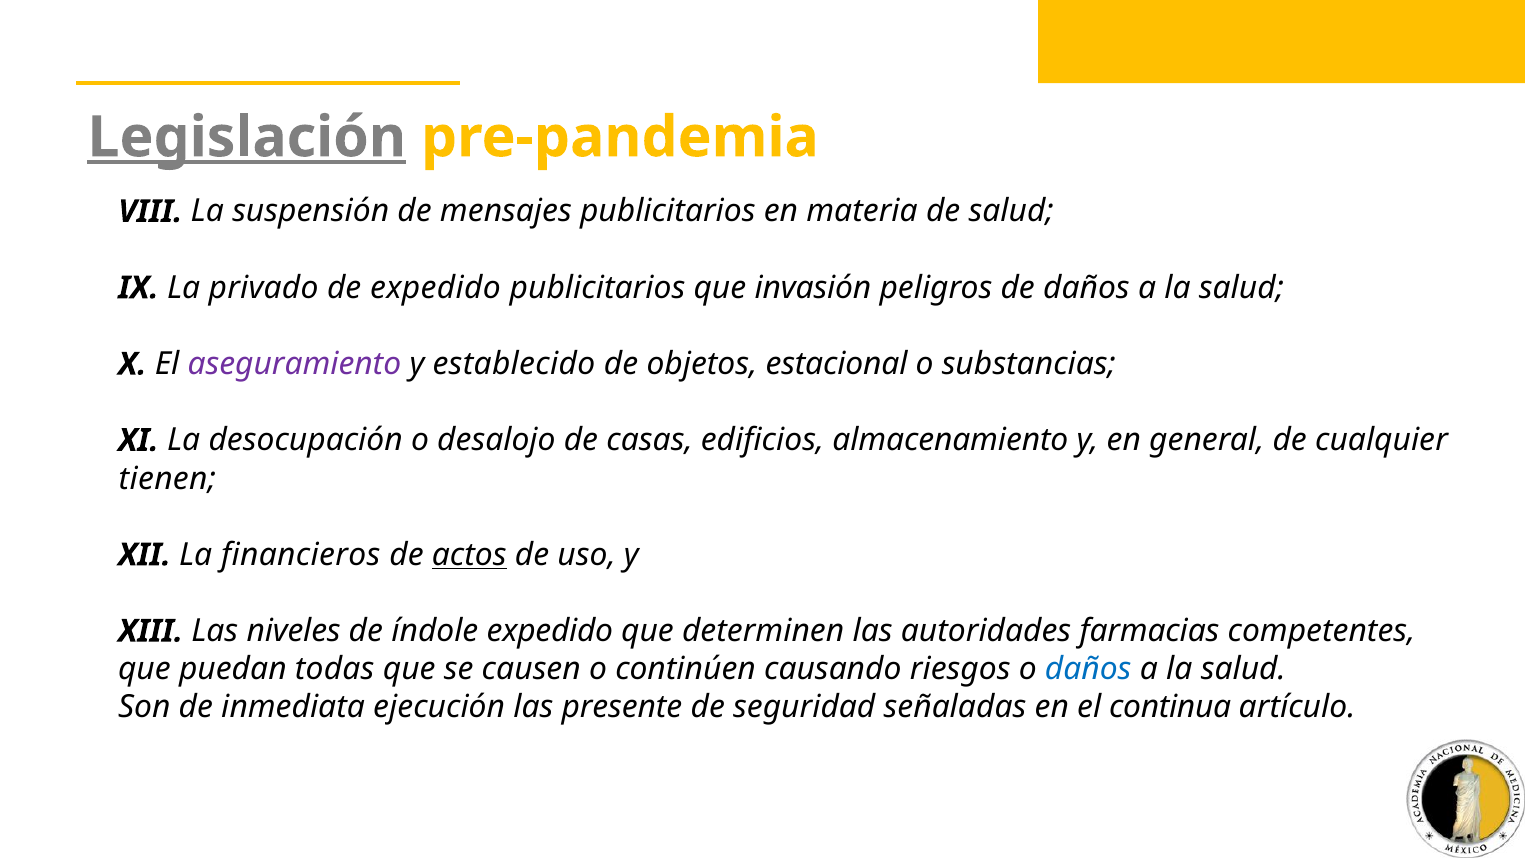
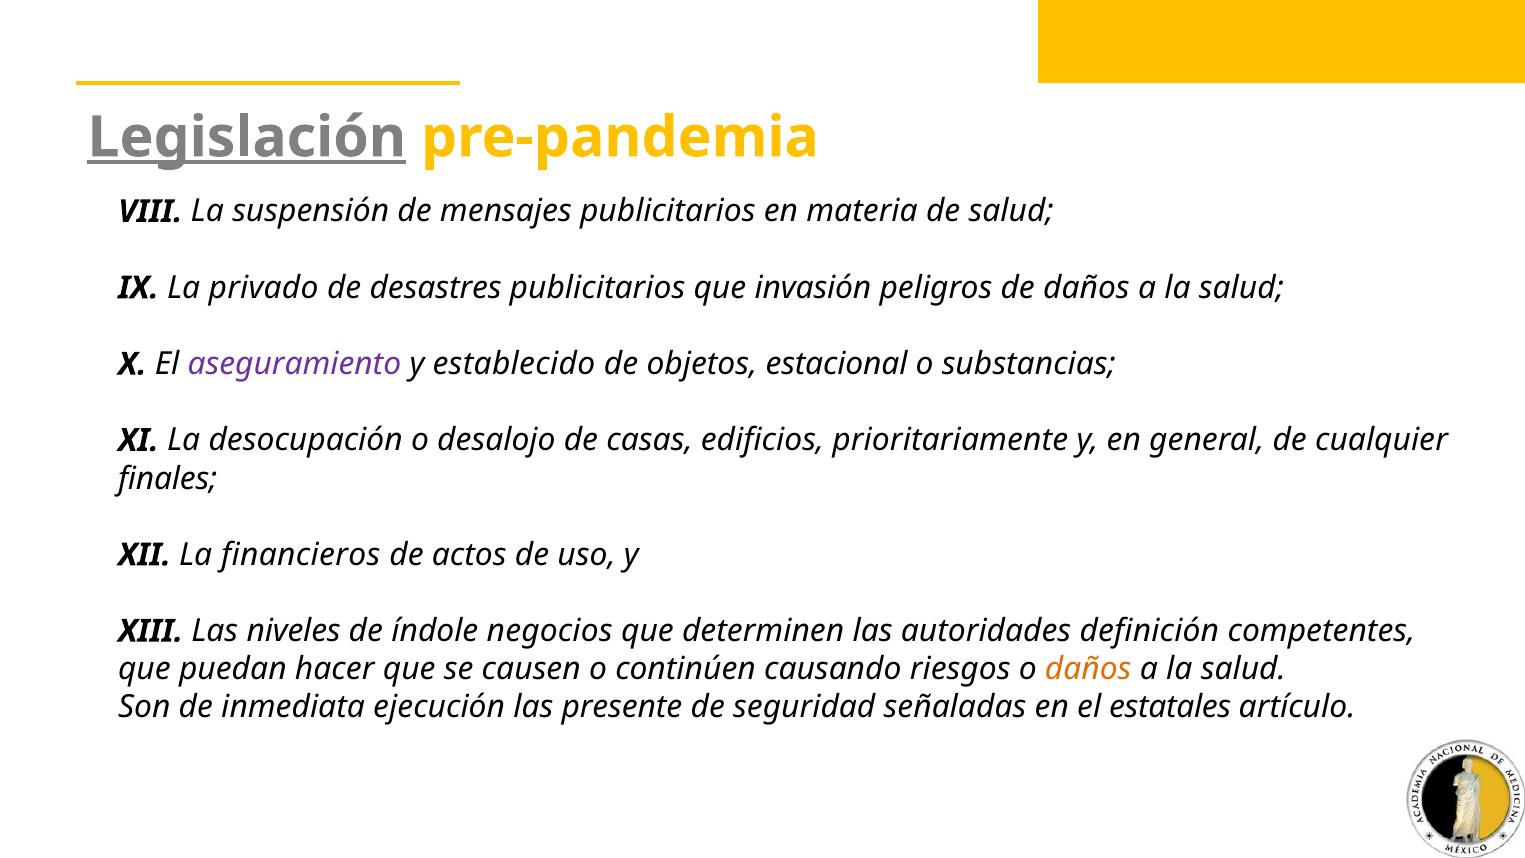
de expedido: expedido -> desastres (436, 288)
almacenamiento: almacenamiento -> prioritariamente (950, 440)
tienen: tienen -> finales (168, 478)
actos underline: present -> none (469, 555)
índole expedido: expedido -> negocios (550, 631)
farmacias: farmacias -> definición (1149, 631)
todas: todas -> hacer (335, 669)
daños colour: blue -> orange (1088, 669)
continua: continua -> estatales (1170, 707)
